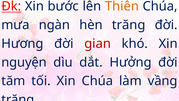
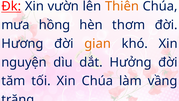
bước: bước -> vườn (63, 6)
ngàn: ngàn -> hồng (54, 25)
hèn trăng: trăng -> thơm (129, 25)
gian colour: red -> orange (98, 43)
